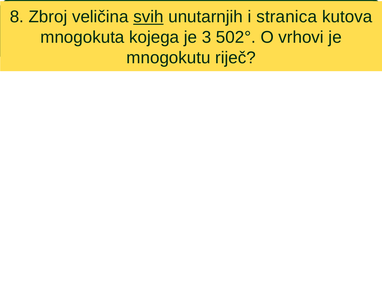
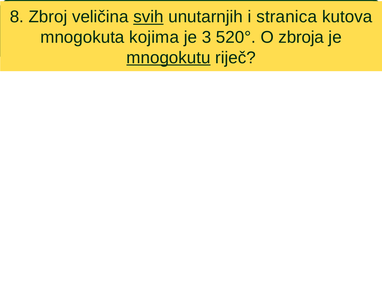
kojega: kojega -> kojima (154, 37)
502°: 502° -> 520° (236, 37)
vrhovi: vrhovi -> zbroja (301, 37)
mnogokutu underline: none -> present (168, 58)
